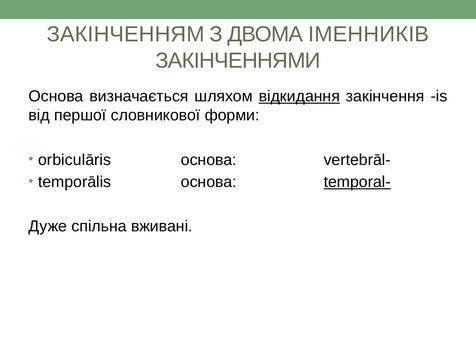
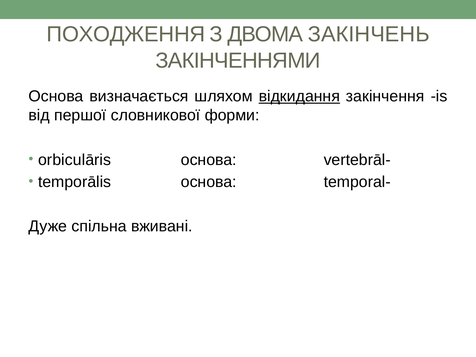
ЗАКІНЧЕННЯМ: ЗАКІНЧЕННЯМ -> ПОХОДЖЕННЯ (126, 34)
ІМЕННИКІВ: ІМЕННИКІВ -> ЗАКІНЧЕНЬ (369, 34)
temporal- underline: present -> none (357, 182)
